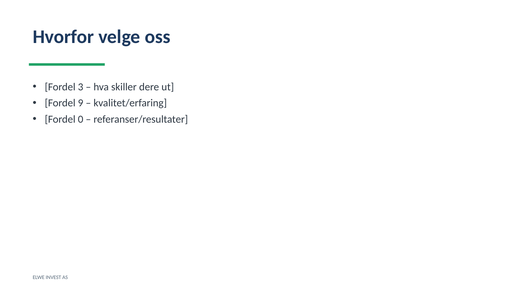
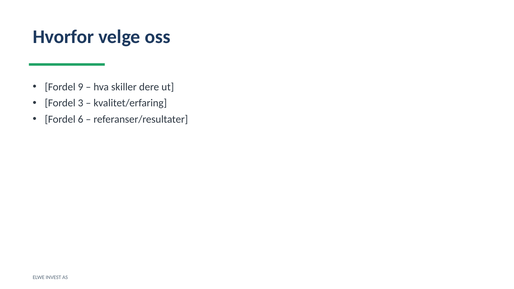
3: 3 -> 9 (81, 87)
9: 9 -> 3 (81, 103)
0: 0 -> 6 (81, 119)
